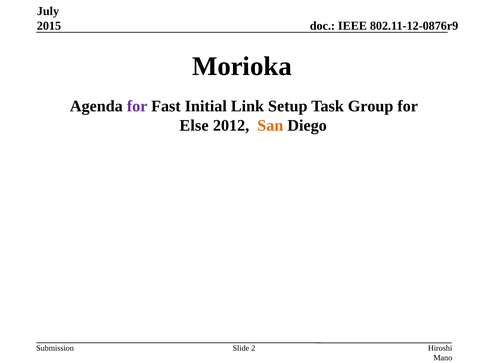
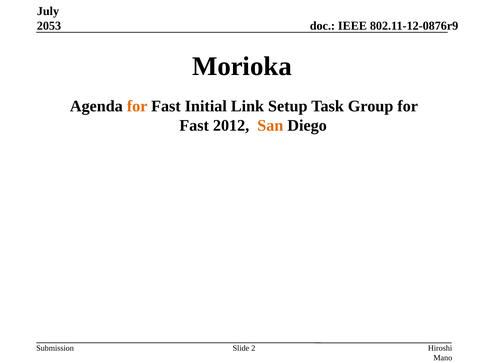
2015: 2015 -> 2053 (49, 26)
for colour: purple -> orange (137, 106)
Else: Else -> Fast (194, 125)
